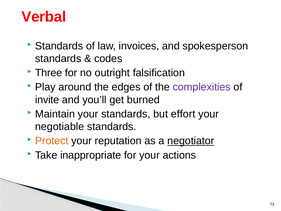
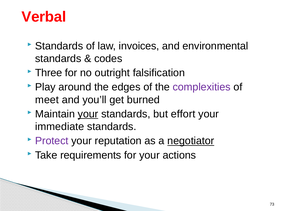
spokesperson: spokesperson -> environmental (215, 46)
invite: invite -> meet (47, 100)
your underline: none -> present (88, 114)
negotiable: negotiable -> immediate (60, 127)
Protect colour: orange -> purple (52, 141)
inappropriate: inappropriate -> requirements (91, 155)
